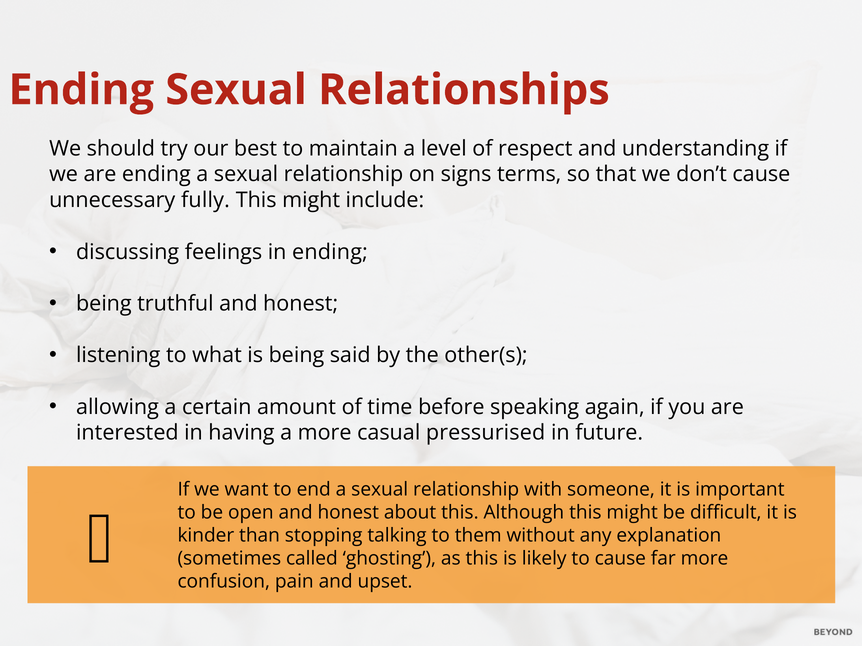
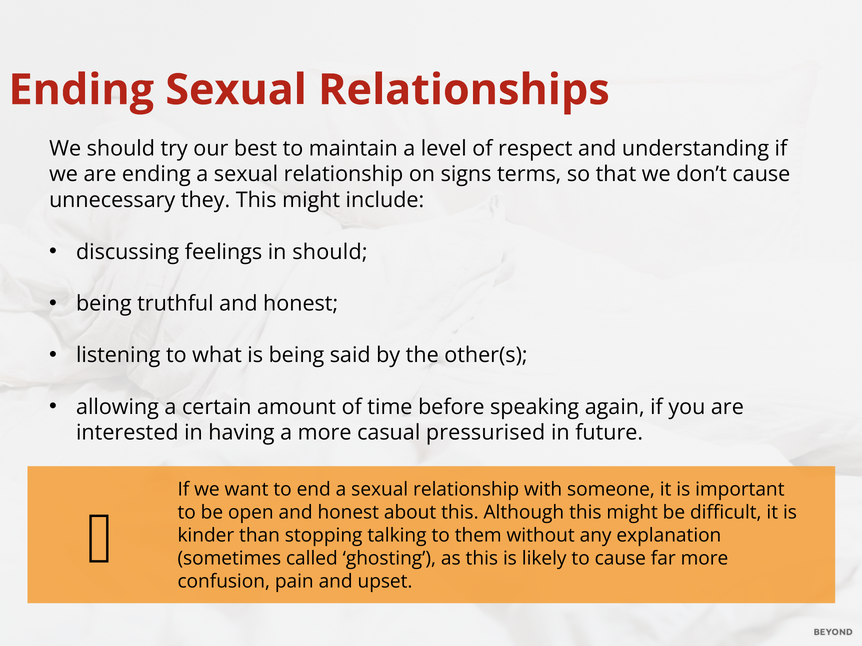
fully: fully -> they (206, 200)
in ending: ending -> should (330, 252)
